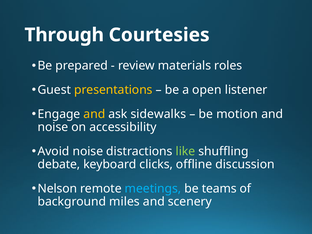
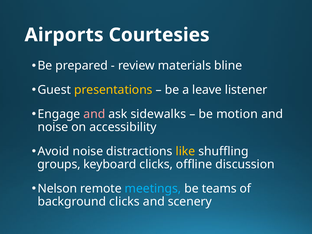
Through: Through -> Airports (64, 35)
roles: roles -> bline (228, 66)
open: open -> leave (207, 90)
and colour: yellow -> pink (94, 114)
like colour: light green -> yellow (185, 151)
debate: debate -> groups (59, 164)
background miles: miles -> clicks (124, 202)
